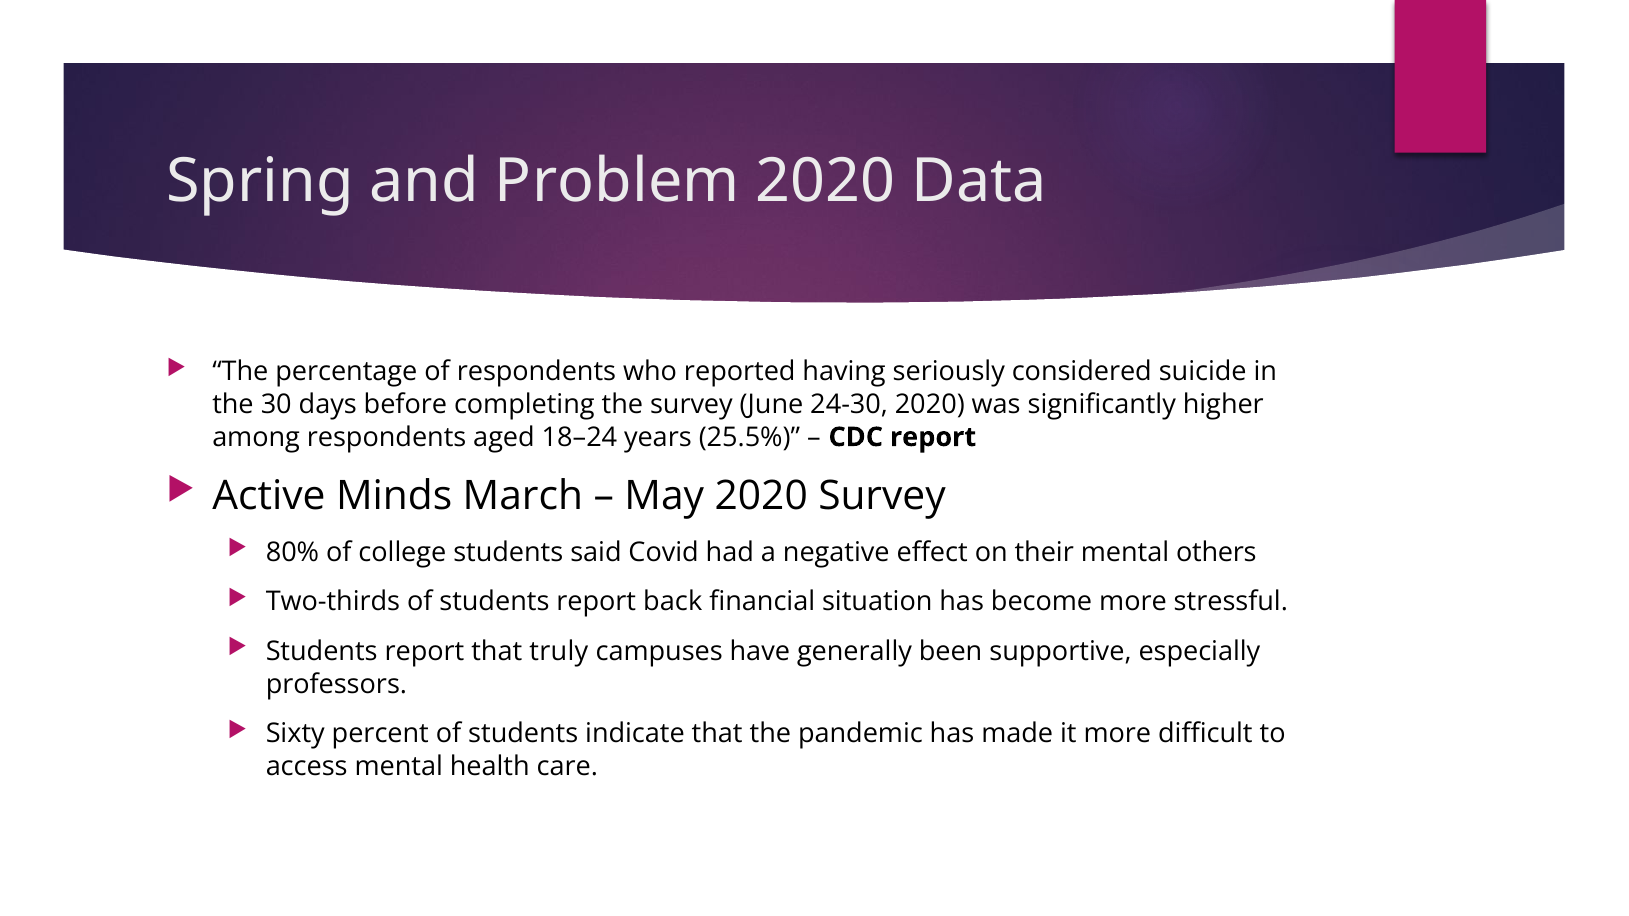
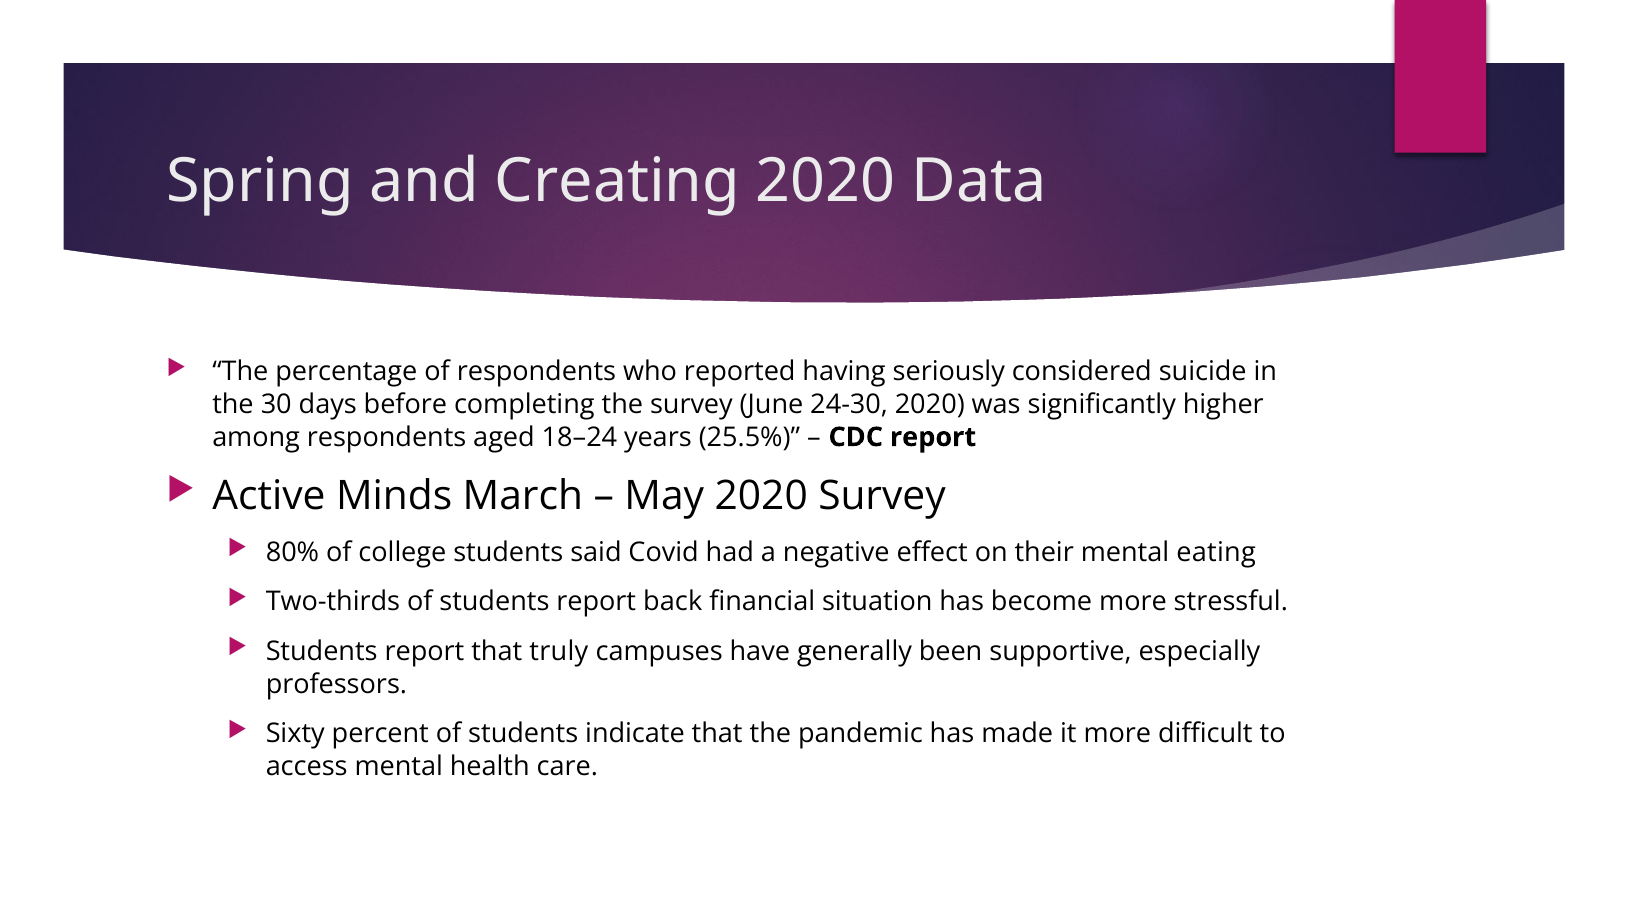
Problem: Problem -> Creating (618, 182)
others: others -> eating (1216, 553)
